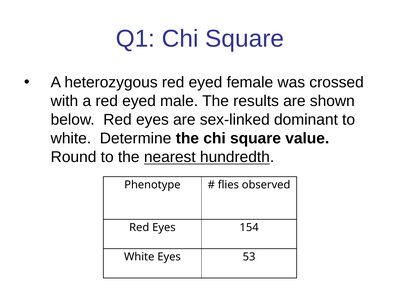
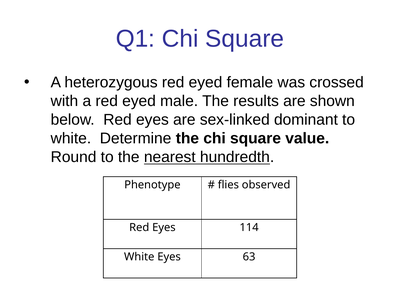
154: 154 -> 114 (249, 228)
53: 53 -> 63 (249, 257)
